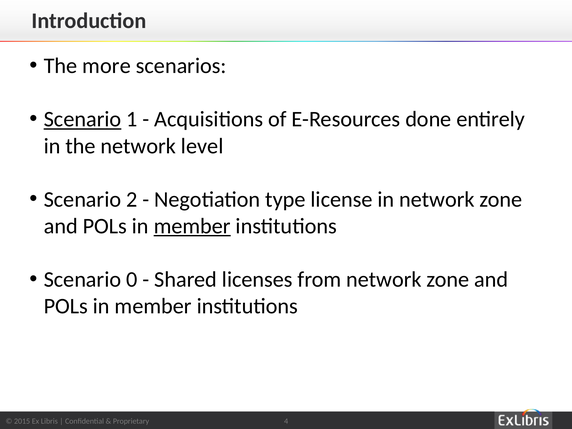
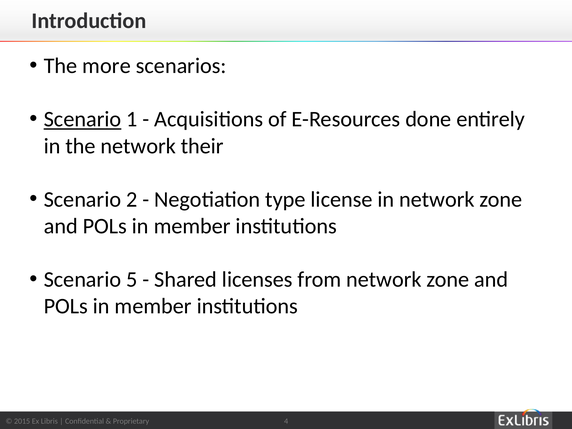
level: level -> their (202, 146)
member underline: present -> none (192, 226)
0: 0 -> 5 (132, 280)
